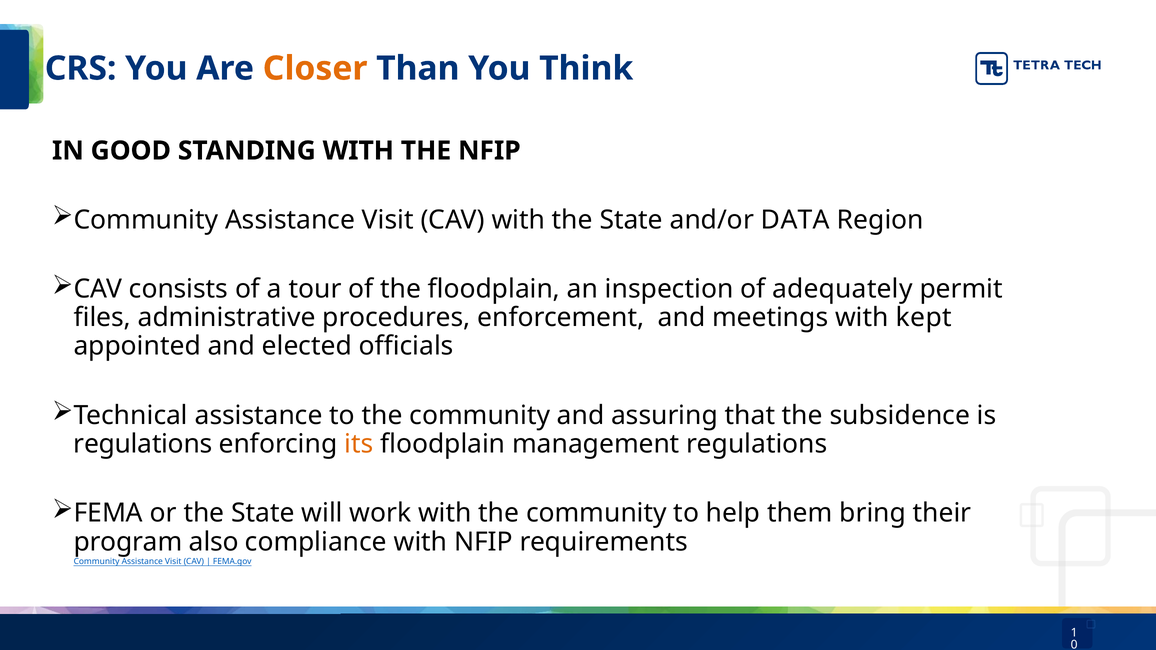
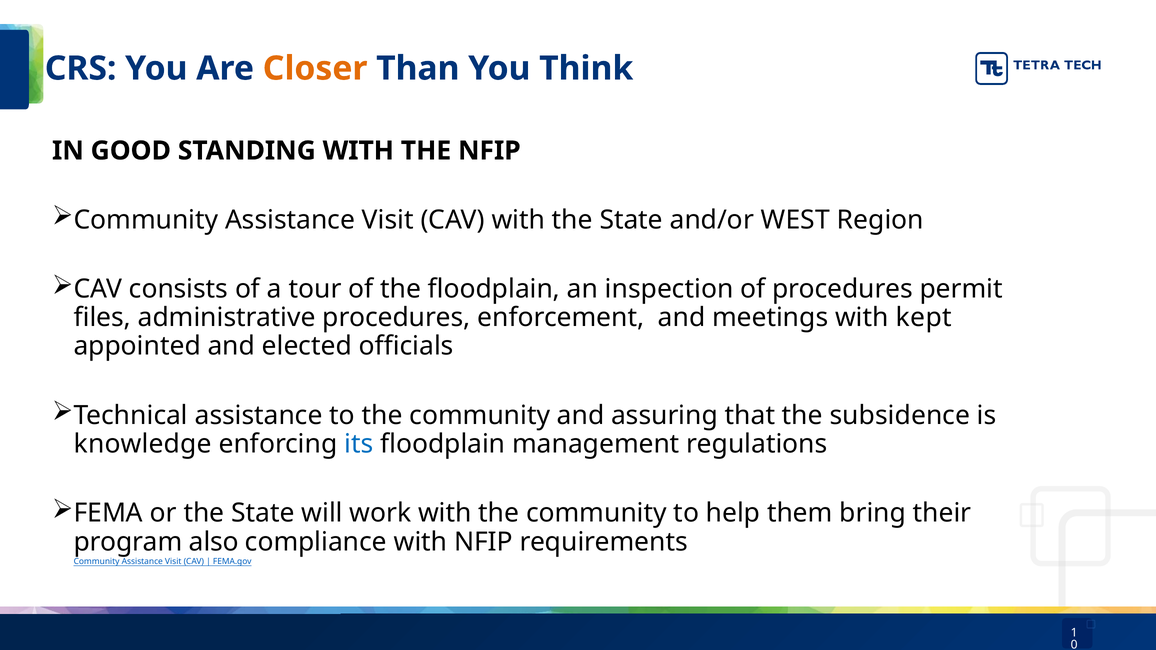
DATA: DATA -> WEST (795, 220)
of adequately: adequately -> procedures (842, 289)
regulations: regulations -> knowledge (143, 444)
its colour: orange -> blue (359, 444)
